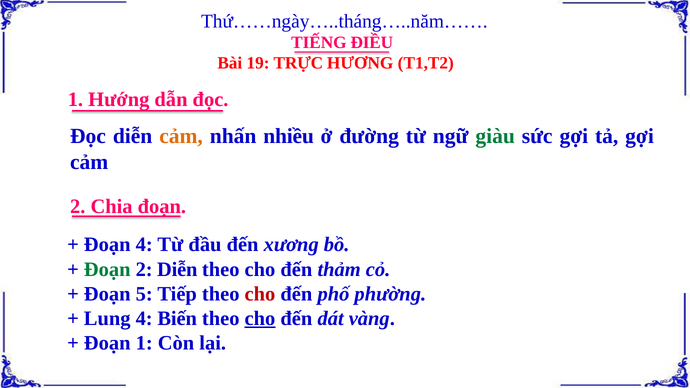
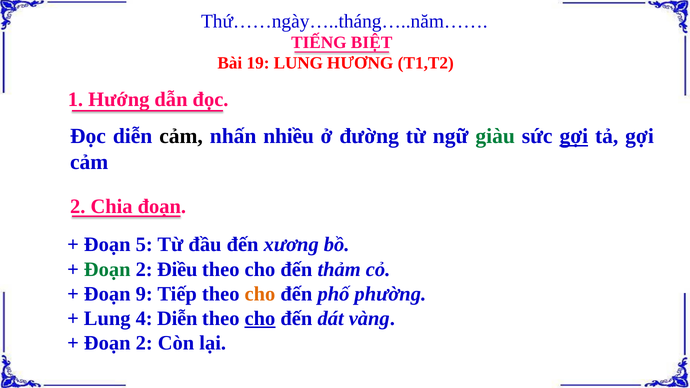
ĐIỀU: ĐIỀU -> BIỆT (372, 42)
19 TRỰC: TRỰC -> LUNG (298, 63)
cảm colour: orange -> black (181, 136)
gợi underline: none -> present (574, 136)
Đoạn 4: 4 -> 5 (144, 245)
2 Diễn: Diễn -> Điều (177, 269)
5: 5 -> 9 (144, 294)
cho colour: red -> orange (260, 294)
4 Biến: Biến -> Diễn (177, 318)
1: 1 -> 2 (144, 343)
